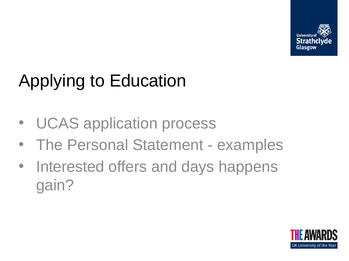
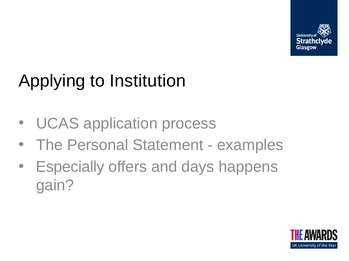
Education: Education -> Institution (148, 81)
Interested: Interested -> Especially (70, 167)
